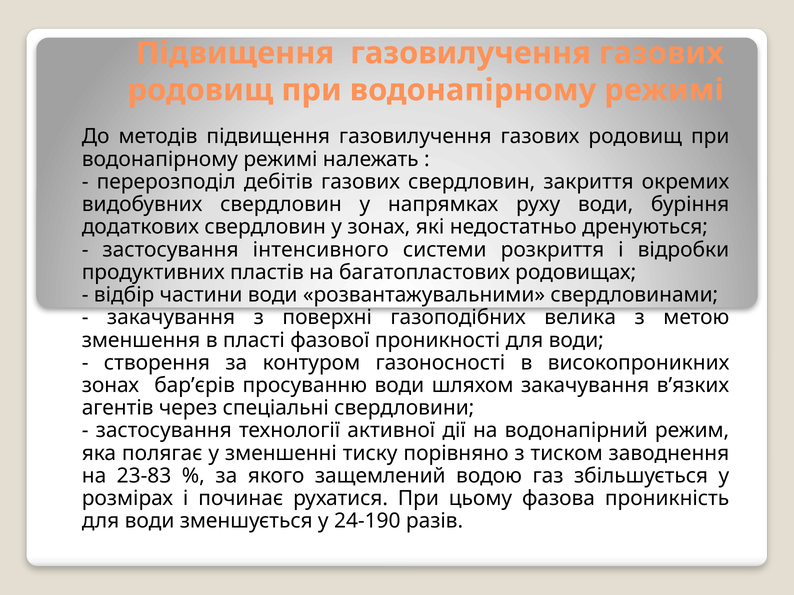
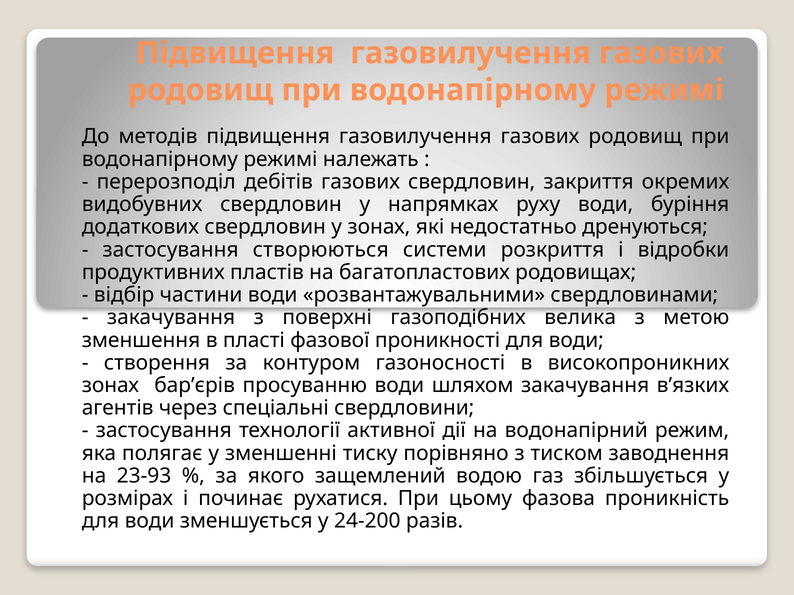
інтенсивного: інтенсивного -> створюються (321, 250)
23-83: 23-83 -> 23-93 (144, 476)
24-190: 24-190 -> 24-200 (367, 521)
